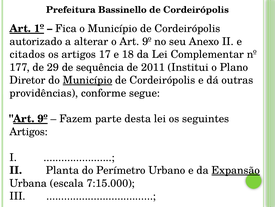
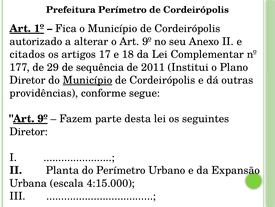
Prefeitura Bassinello: Bassinello -> Perímetro (123, 10)
Artigos: Artigos -> Diretor (29, 131)
Expansão underline: present -> none (236, 170)
7:15.000: 7:15.000 -> 4:15.000 (111, 183)
